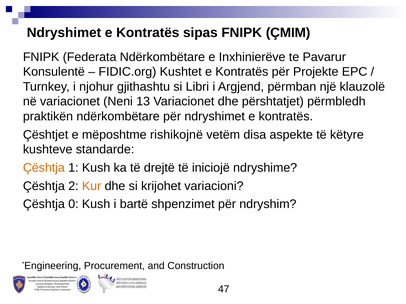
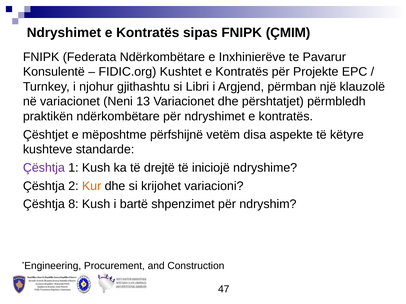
rishikojnë: rishikojnë -> përfshijnë (177, 135)
Çështja colour: orange -> purple (44, 168)
0: 0 -> 8 (73, 205)
